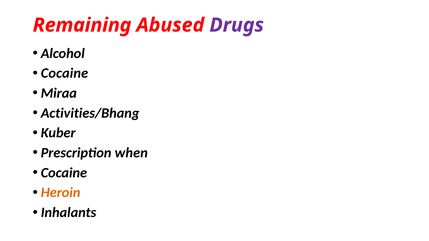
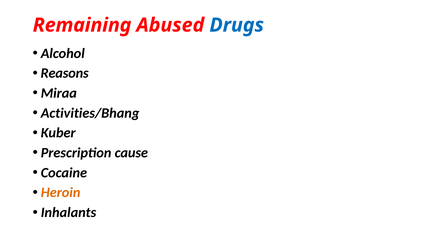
Drugs colour: purple -> blue (237, 25)
Cocaine: Cocaine -> Reasons (65, 73)
when: when -> cause (131, 153)
